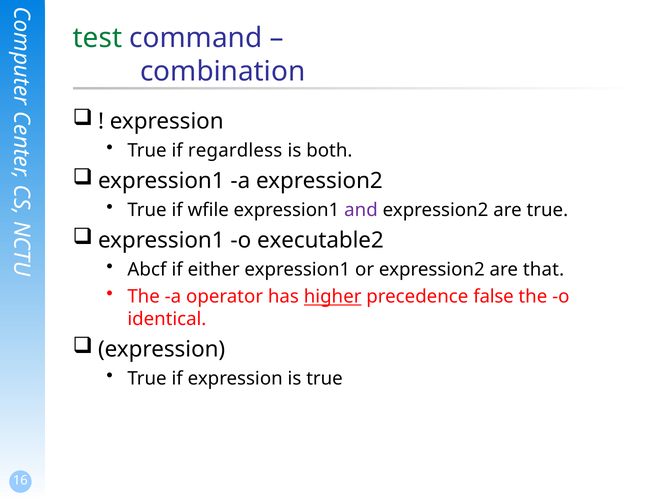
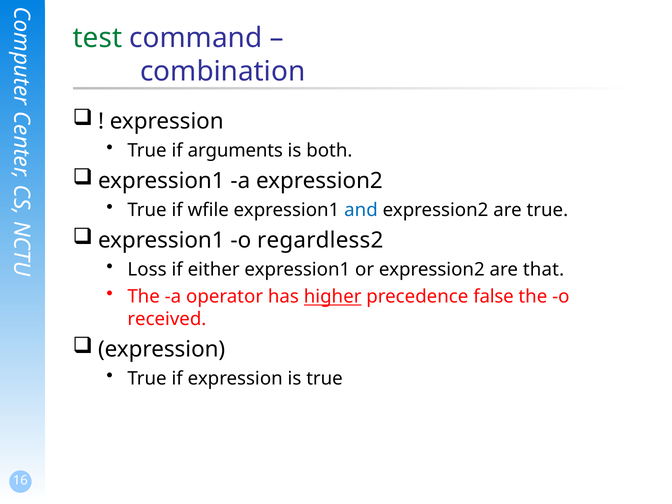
regardless: regardless -> arguments (235, 150)
and colour: purple -> blue (361, 210)
executable2: executable2 -> regardless2 (320, 241)
Abcf: Abcf -> Loss (147, 270)
identical: identical -> received (167, 319)
